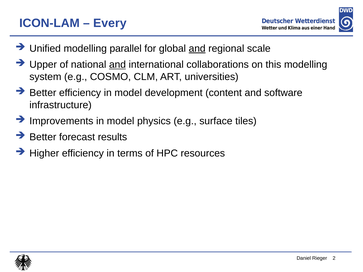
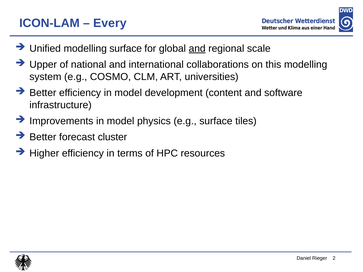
modelling parallel: parallel -> surface (126, 49)
and underline: present -> none (117, 65)
results: results -> cluster (112, 137)
